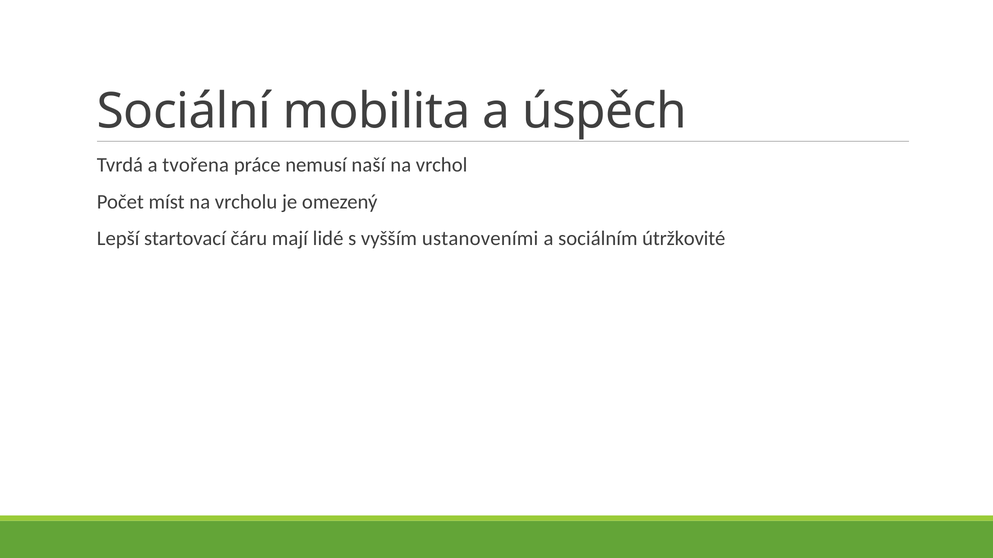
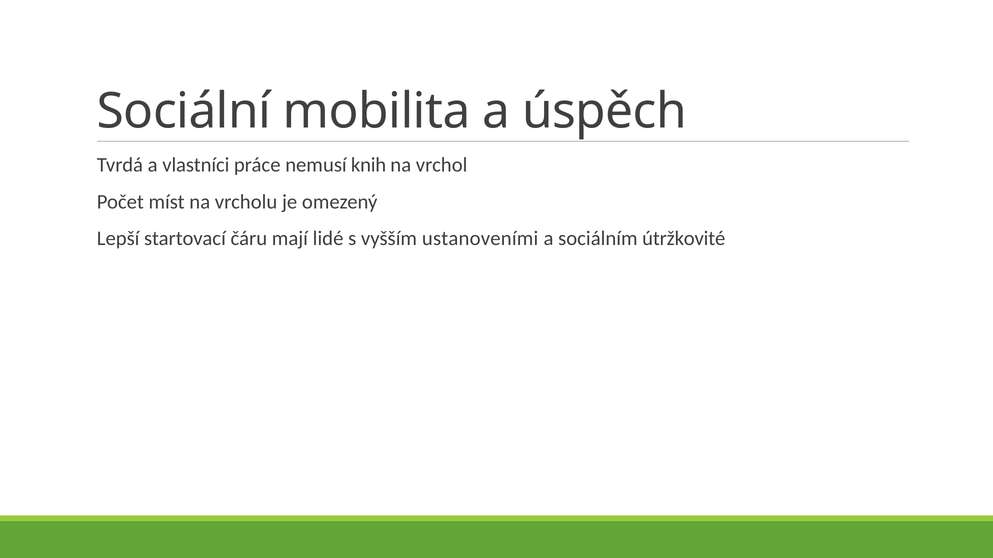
tvořena: tvořena -> vlastníci (196, 165)
naší: naší -> knih (369, 165)
